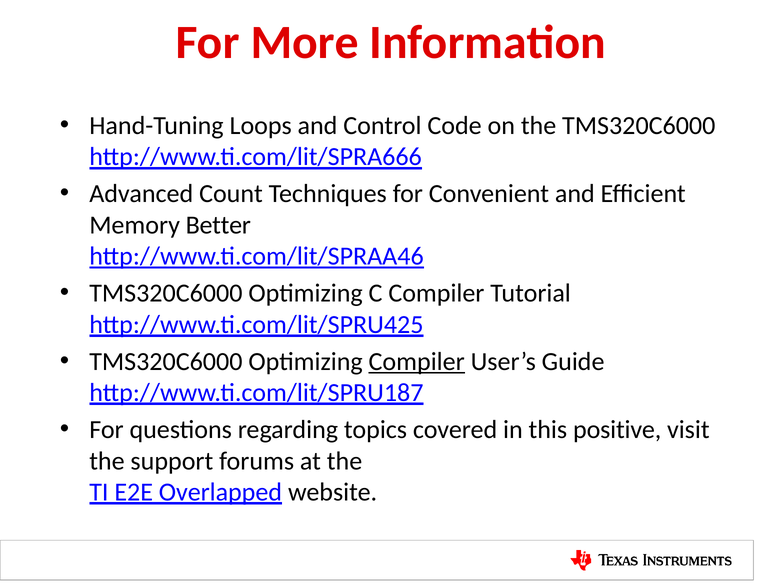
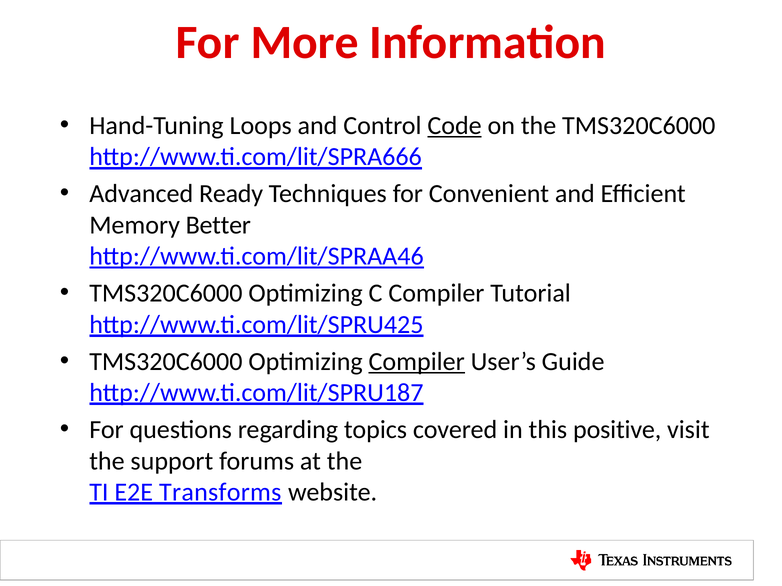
Code underline: none -> present (455, 126)
Count: Count -> Ready (231, 194)
Overlapped: Overlapped -> Transforms (220, 493)
